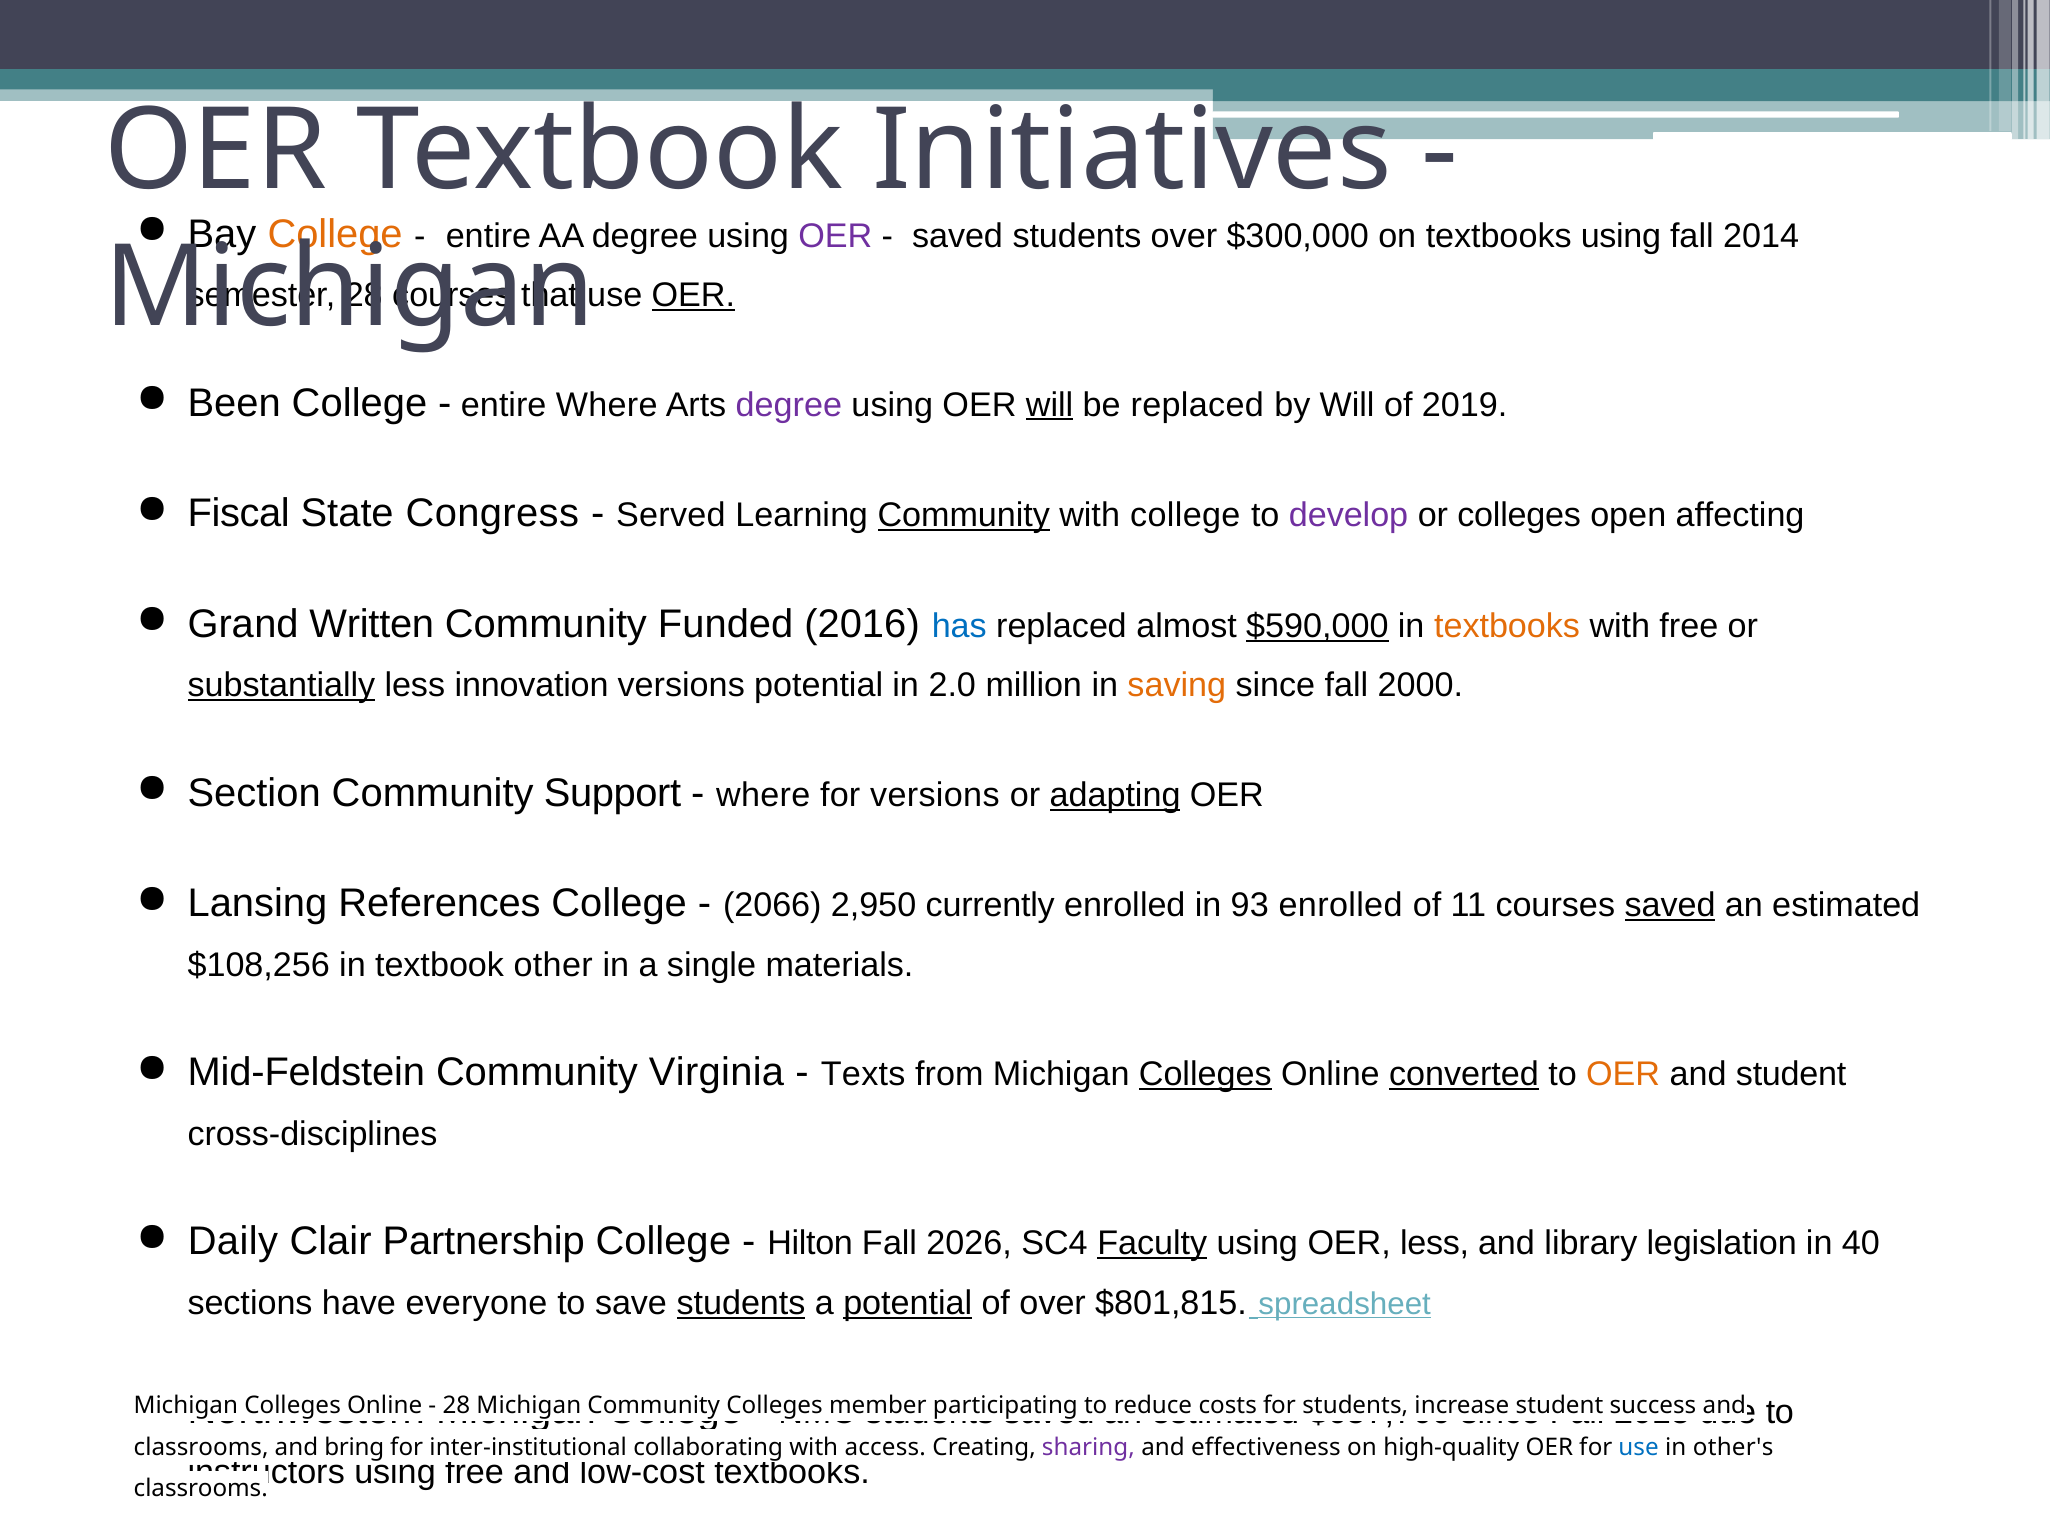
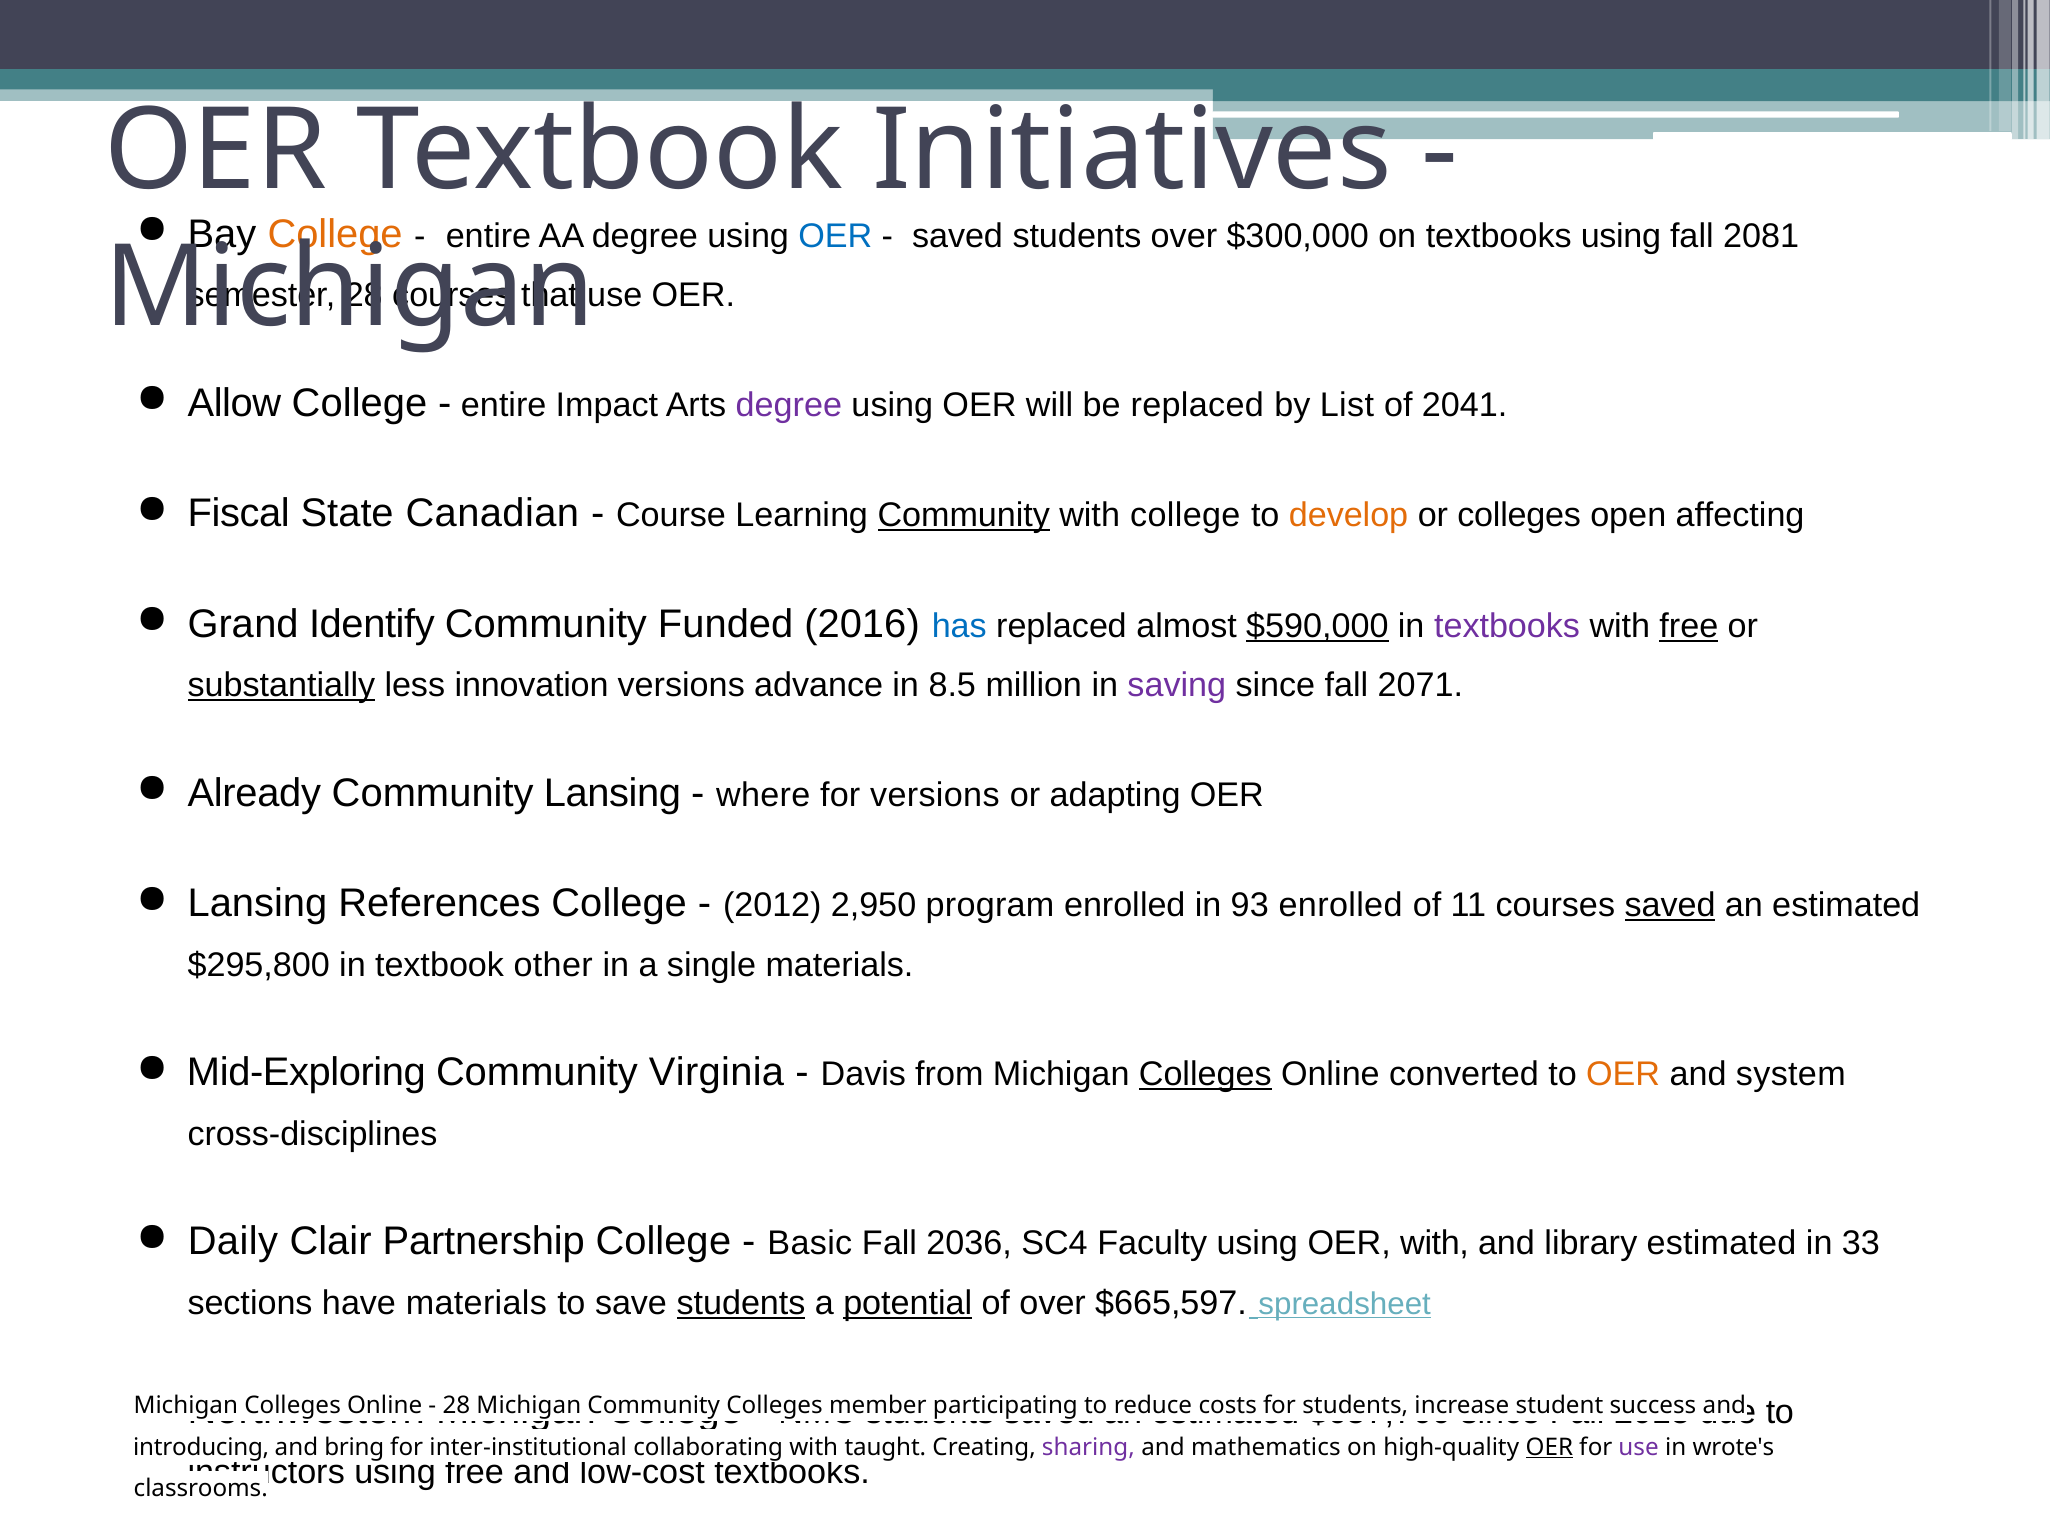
OER colour: purple -> blue (835, 236)
2014: 2014 -> 2081 (1761, 236)
OER underline: present -> none (693, 295)
Been: Been -> Allow (234, 403)
entire Where: Where -> Impact (607, 405)
will underline: present -> none (1050, 405)
by Will: Will -> List (1347, 405)
2019: 2019 -> 2041 (1465, 405)
Congress: Congress -> Canadian (492, 513)
Served: Served -> Course (671, 515)
develop colour: purple -> orange (1349, 515)
Written: Written -> Identify (372, 624)
textbooks colour: orange -> purple (1507, 626)
free underline: none -> present (1689, 626)
versions potential: potential -> advance (819, 685)
2.0: 2.0 -> 8.5 (952, 685)
saving colour: orange -> purple (1177, 685)
2000: 2000 -> 2071 (1420, 685)
Section: Section -> Already (254, 793)
Community Support: Support -> Lansing (613, 793)
adapting underline: present -> none (1115, 795)
2066: 2066 -> 2012 (772, 905)
currently: currently -> program (990, 905)
$108,256: $108,256 -> $295,800 (259, 965)
Mid-Feldstein: Mid-Feldstein -> Mid-Exploring (306, 1072)
Texts: Texts -> Davis (863, 1074)
converted underline: present -> none (1464, 1074)
and student: student -> system (1791, 1074)
Hilton: Hilton -> Basic (810, 1243)
2026: 2026 -> 2036 (969, 1243)
Faculty underline: present -> none (1152, 1243)
OER less: less -> with (1435, 1243)
library legislation: legislation -> estimated (1721, 1243)
40: 40 -> 33 (1861, 1243)
have everyone: everyone -> materials (476, 1302)
$801,815: $801,815 -> $665,597 (1171, 1302)
classrooms: classrooms -> introducing (201, 1447)
access: access -> taught (885, 1447)
effectiveness: effectiveness -> mathematics (1266, 1447)
OER underline: none -> present (1549, 1447)
use colour: blue -> purple (1639, 1447)
other's: other's -> wrote's (1733, 1447)
